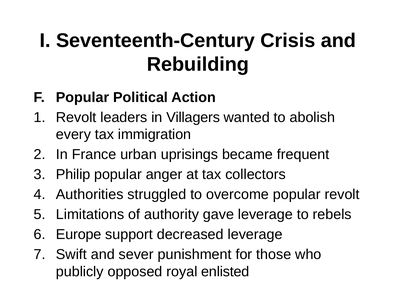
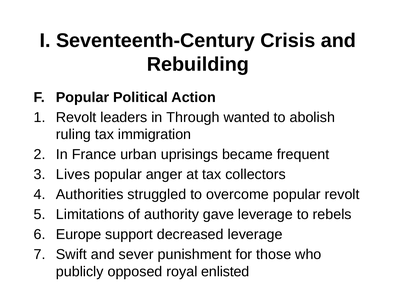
Villagers: Villagers -> Through (193, 117)
every: every -> ruling (73, 135)
Philip: Philip -> Lives (73, 175)
